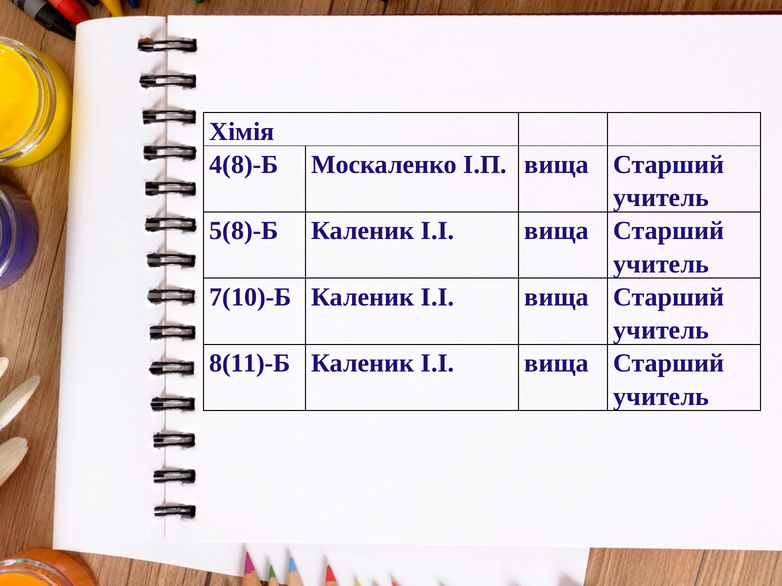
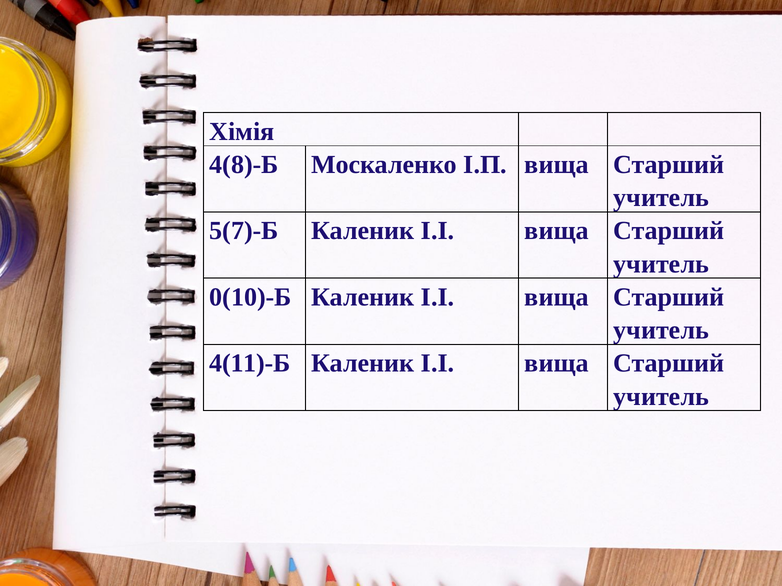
5(8)-Б: 5(8)-Б -> 5(7)-Б (244, 231)
7(10)-Б: 7(10)-Б -> 0(10)-Б (251, 297)
8(11)-Б: 8(11)-Б -> 4(11)-Б (250, 364)
